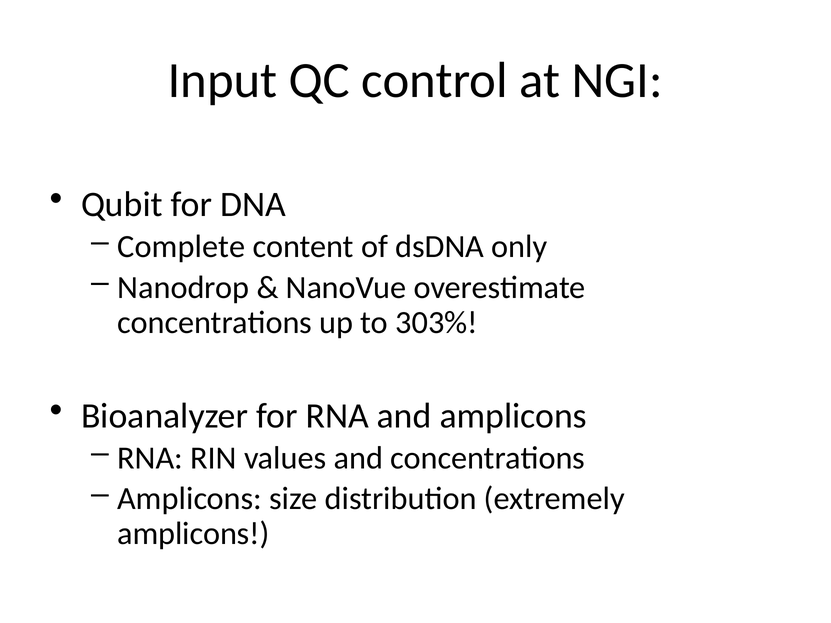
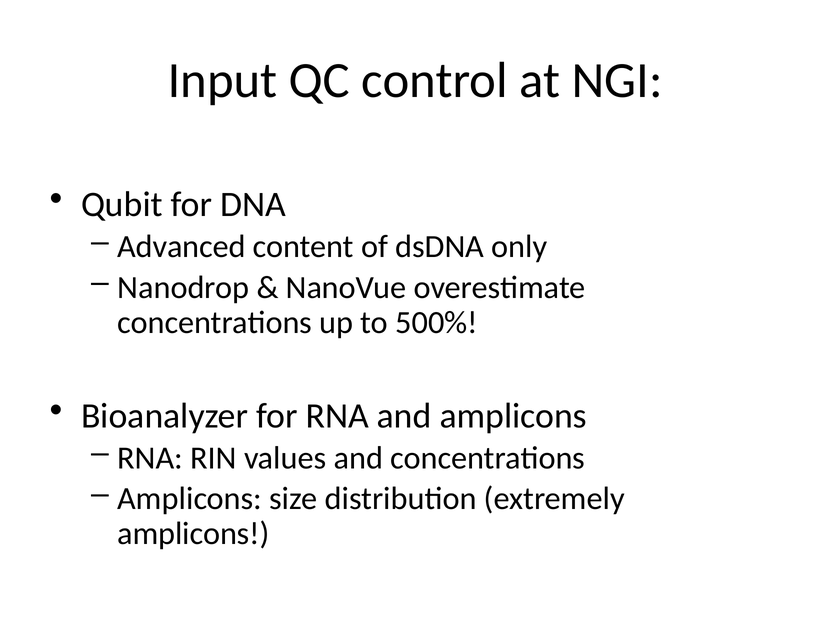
Complete: Complete -> Advanced (182, 247)
303%: 303% -> 500% (437, 323)
